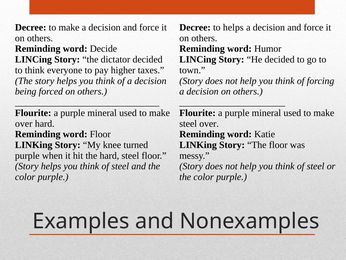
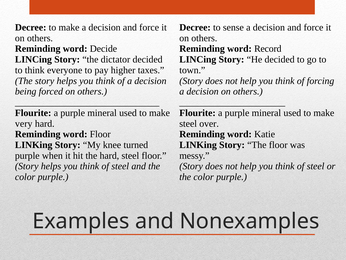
to helps: helps -> sense (233, 27)
Humor: Humor -> Record (268, 49)
over: over -> very (24, 123)
